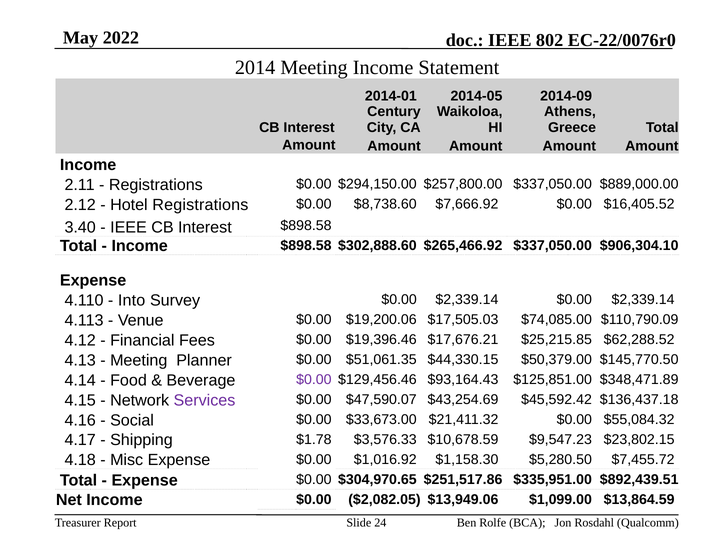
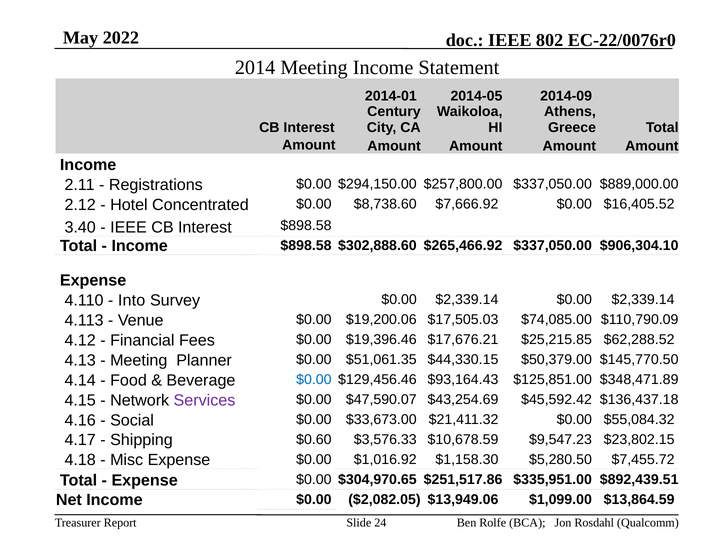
Hotel Registrations: Registrations -> Concentrated (200, 205)
$0.00 colour: purple -> blue (314, 380)
$1.78: $1.78 -> $0.60 (314, 440)
